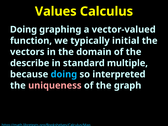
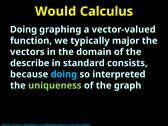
Values: Values -> Would (56, 11)
initial: initial -> major (126, 41)
multiple: multiple -> consists (127, 63)
uniqueness colour: pink -> light green (55, 85)
